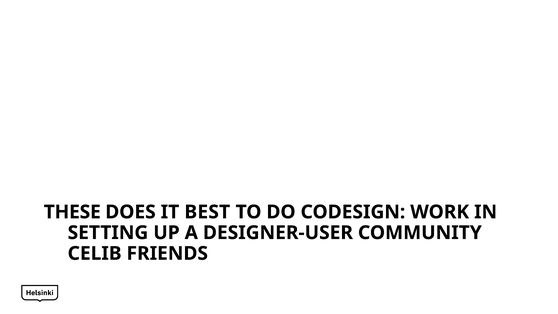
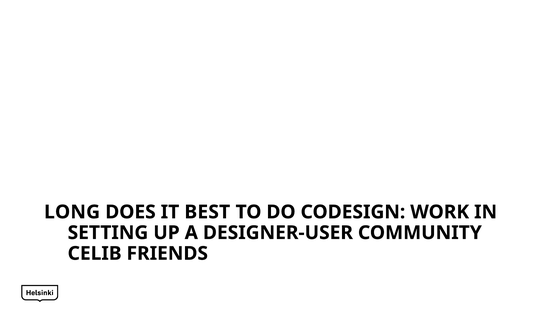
THESE: THESE -> LONG (72, 212)
